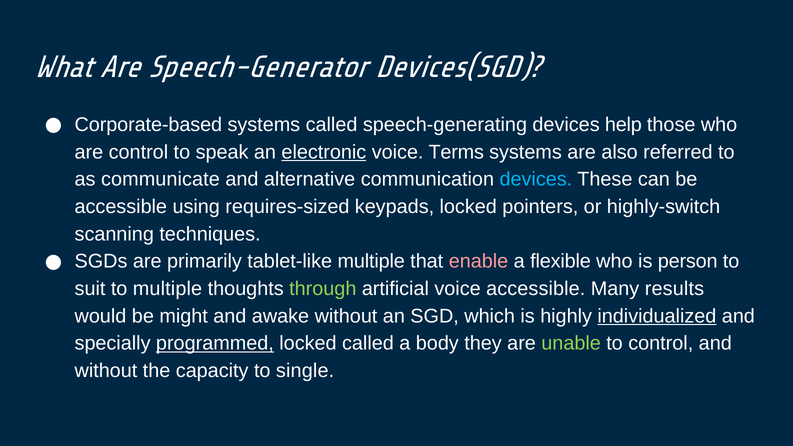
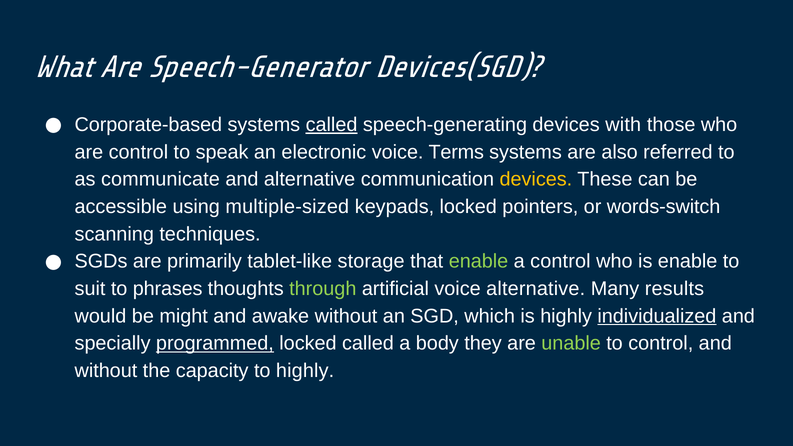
called underline: none -> present (332, 125)
help: help -> with (623, 125)
electronic underline: present -> none (324, 152)
devices colour: light blue -> yellow (536, 179)
requires-sized: requires-sized -> multiple-sized (287, 207)
highly-switch: highly-switch -> words-switch (664, 207)
tablet-like multiple: multiple -> storage (371, 261)
enable colour: pink -> light green (478, 261)
a flexible: flexible -> control (560, 261)
is person: person -> enable (688, 261)
to multiple: multiple -> phrases (168, 289)
voice accessible: accessible -> alternative (536, 289)
to single: single -> highly (305, 371)
